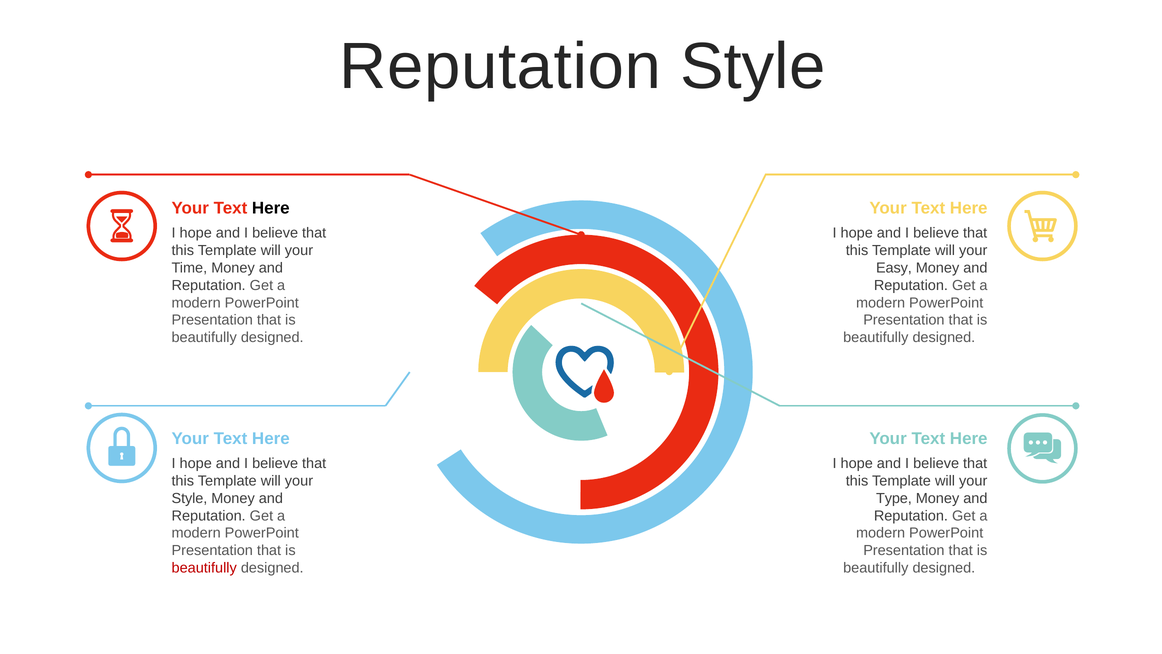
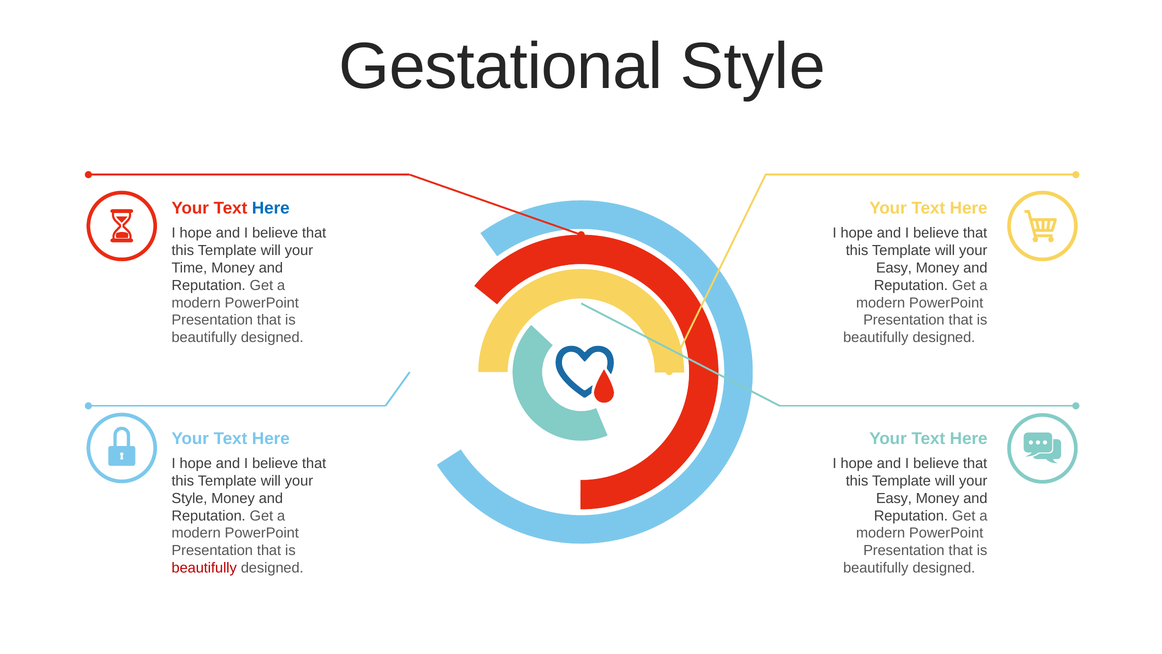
Reputation: Reputation -> Gestational (501, 66)
Here colour: black -> blue (271, 208)
Type: Type -> Easy (894, 498)
